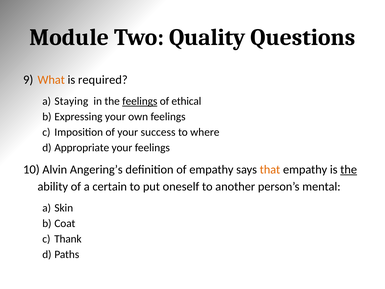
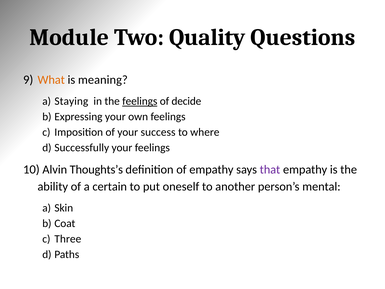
required: required -> meaning (103, 80)
ethical: ethical -> decide (186, 101)
Appropriate: Appropriate -> Successfully (82, 148)
Angering’s: Angering’s -> Thoughts’s (96, 169)
that colour: orange -> purple (270, 169)
the underline: present -> none (349, 169)
Thank: Thank -> Three (68, 239)
